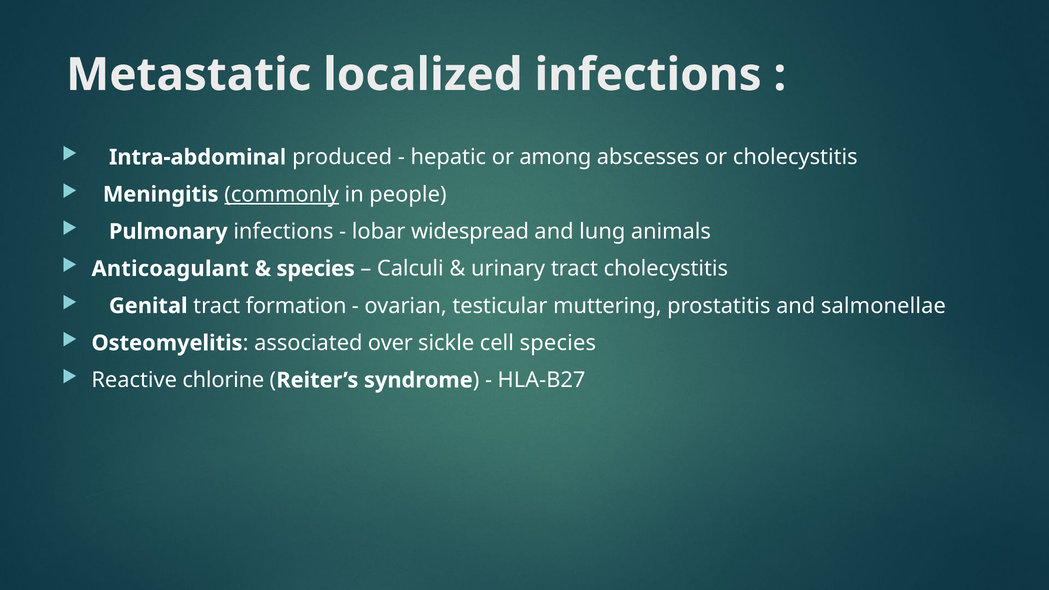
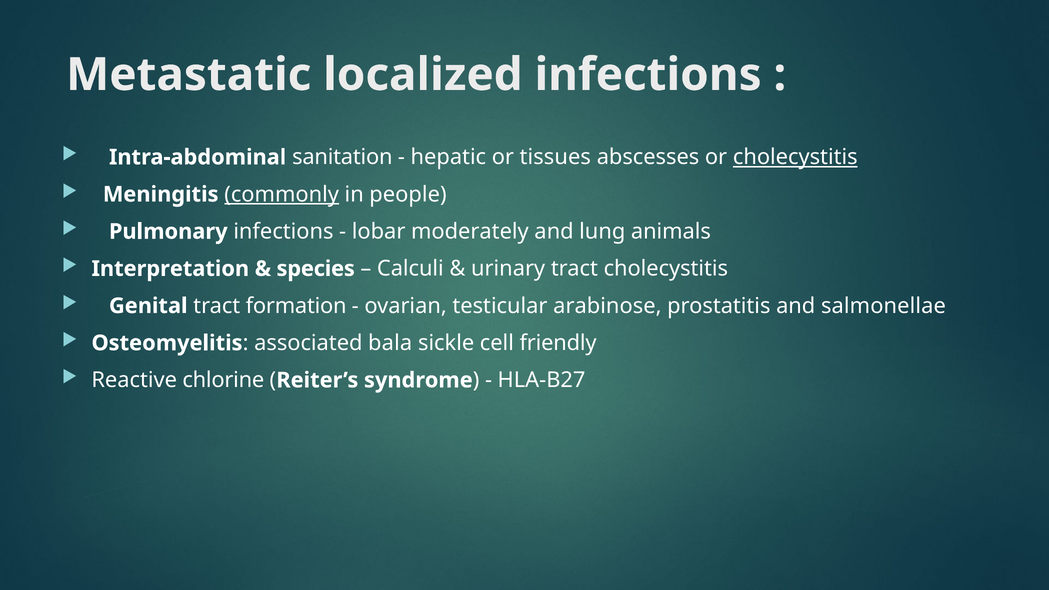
produced: produced -> sanitation (342, 157)
among: among -> tissues (555, 157)
cholecystitis underline: none -> present (795, 157)
widespread: widespread -> moderately (470, 232)
Anticoagulant: Anticoagulant -> Interpretation (170, 269)
muttering: muttering -> arabinose (607, 306)
over: over -> bala (390, 343)
cell species: species -> friendly (558, 343)
